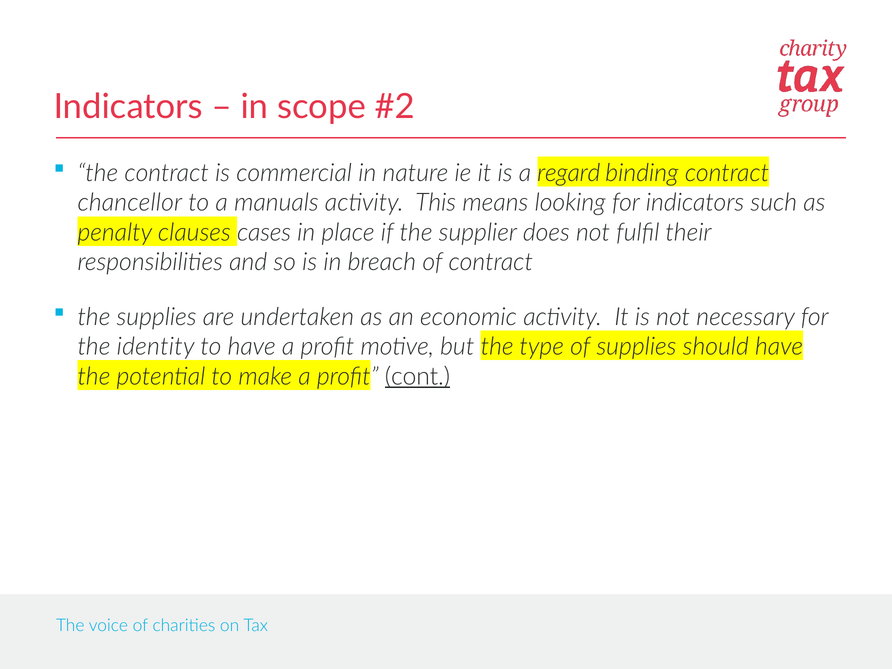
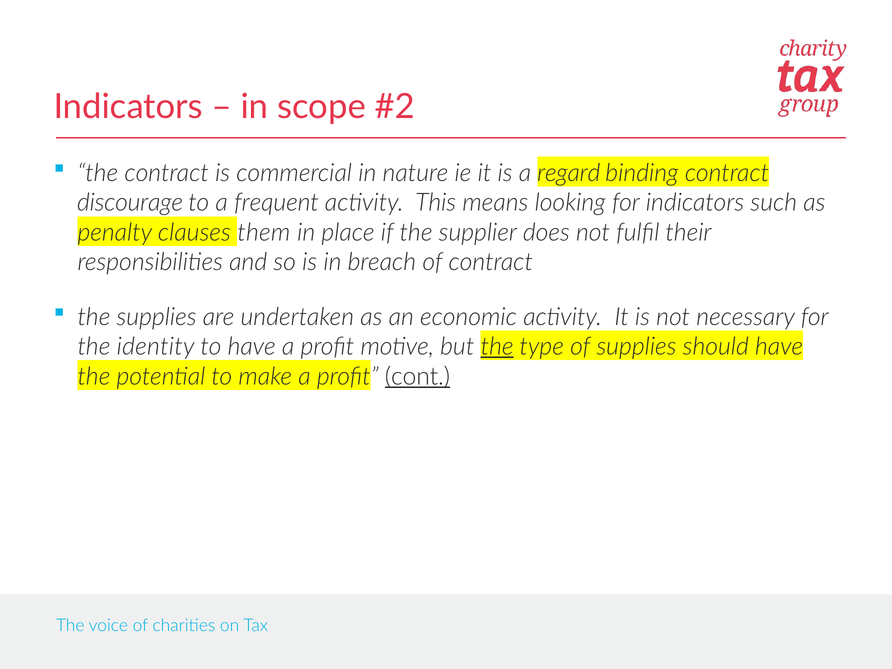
chancellor: chancellor -> discourage (130, 203)
manuals: manuals -> frequent (276, 203)
cases: cases -> them (264, 233)
the underline: none -> present (497, 347)
